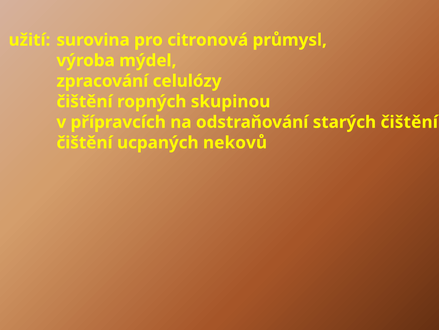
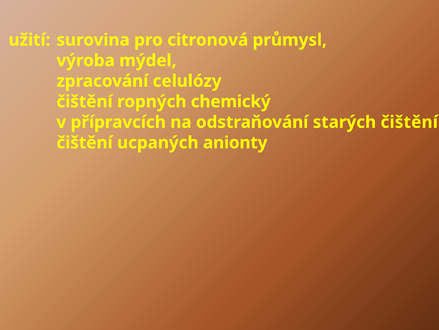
skupinou: skupinou -> chemický (231, 101)
nekovů: nekovů -> anionty (235, 142)
